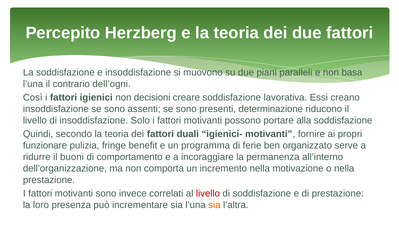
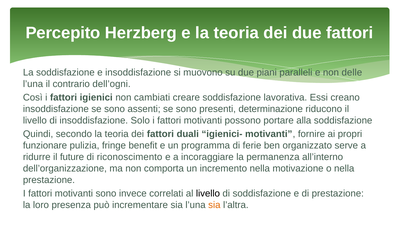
basa: basa -> delle (352, 72)
decisioni: decisioni -> cambiati (152, 97)
buoni: buoni -> future (72, 157)
comportamento: comportamento -> riconoscimento (130, 157)
livello colour: red -> black (208, 193)
